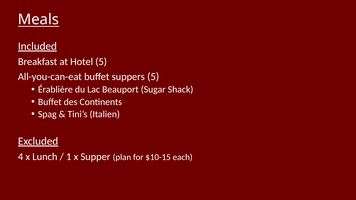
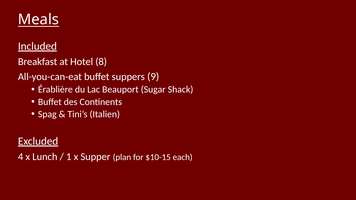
Hotel 5: 5 -> 8 (101, 62)
suppers 5: 5 -> 9 (153, 77)
